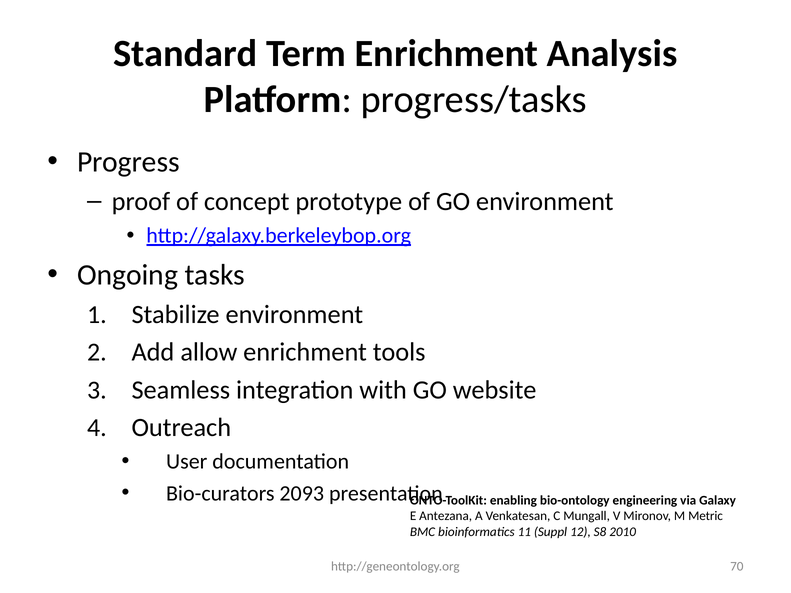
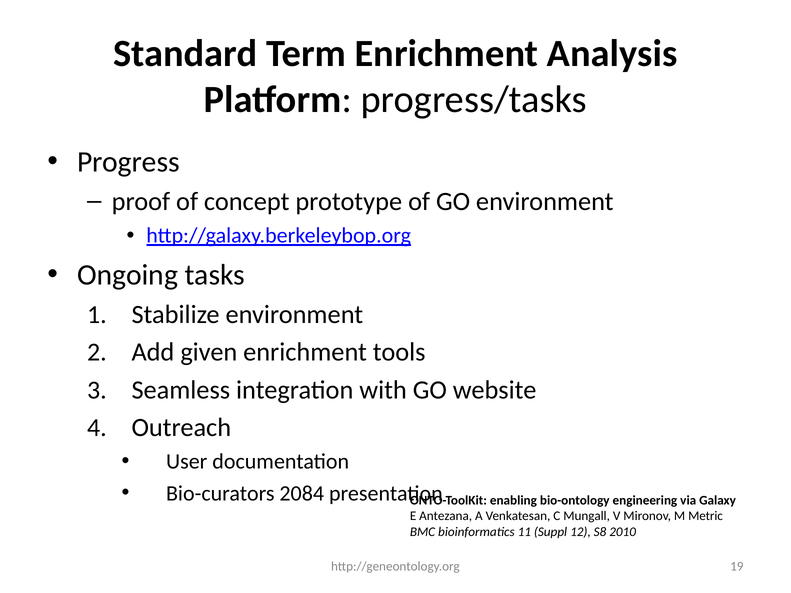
allow: allow -> given (209, 352)
2093: 2093 -> 2084 (302, 494)
70: 70 -> 19 (737, 566)
